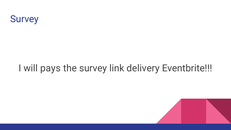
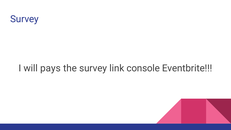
delivery: delivery -> console (143, 68)
